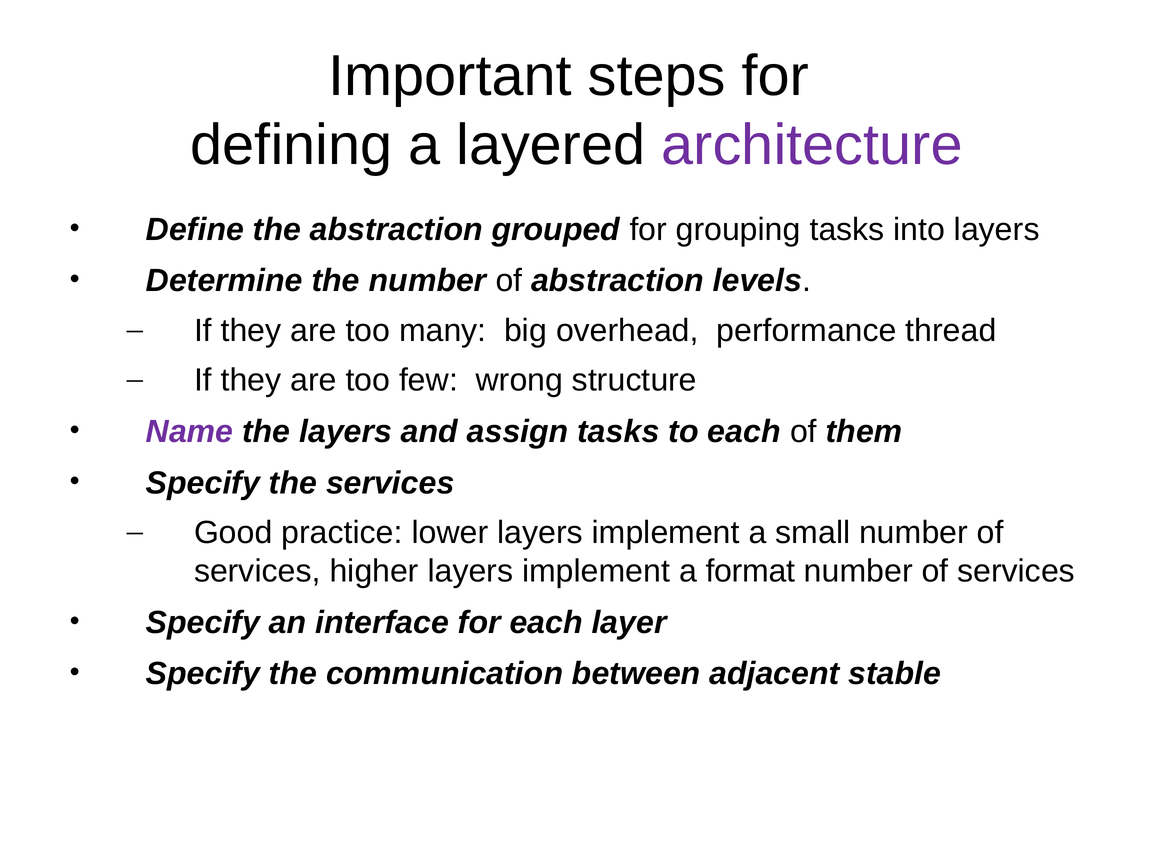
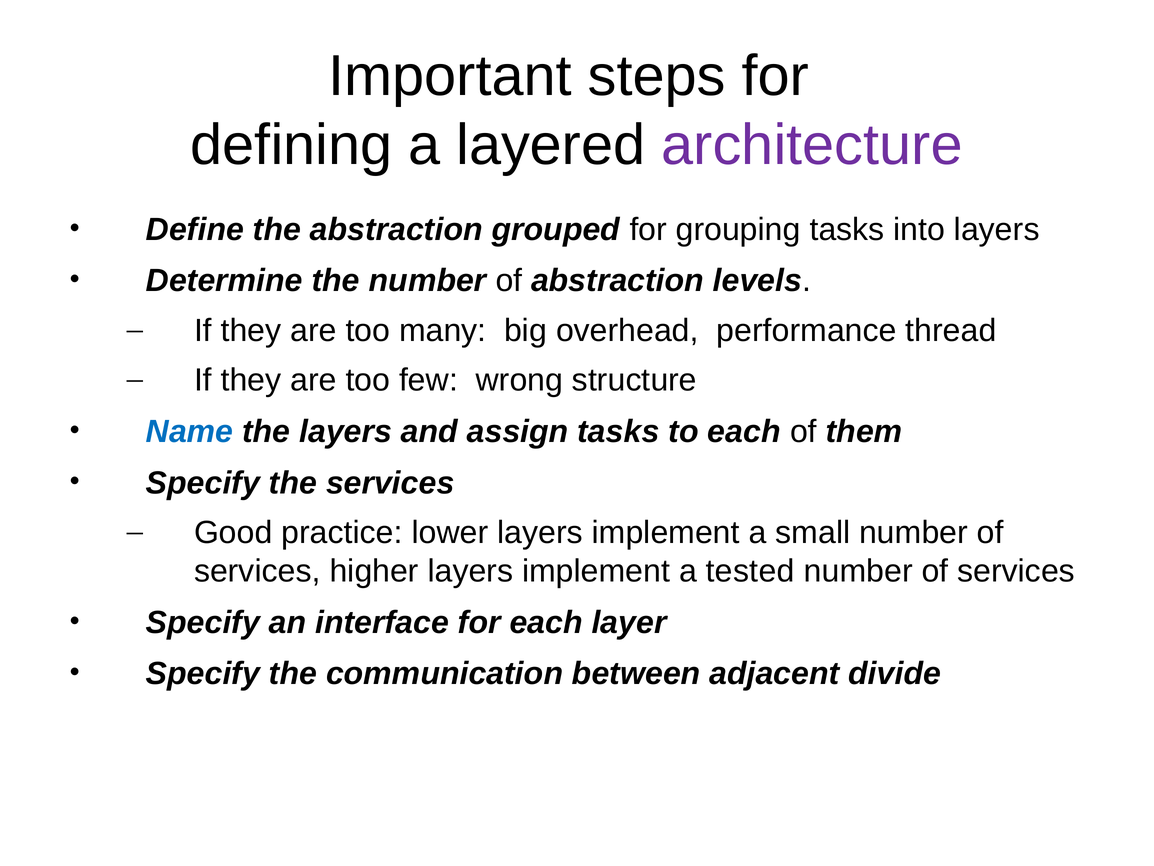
Name colour: purple -> blue (190, 431)
format: format -> tested (750, 571)
stable: stable -> divide (895, 673)
